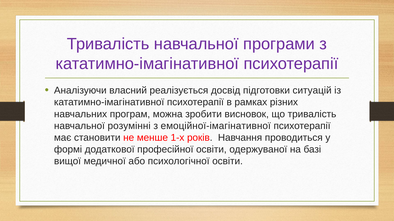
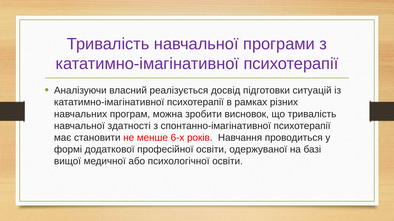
розумінні: розумінні -> здатності (129, 126)
емоційної-імагінативної: емоційної-імагінативної -> спонтанно-імагінативної (216, 126)
1-х: 1-х -> 6-х (178, 138)
